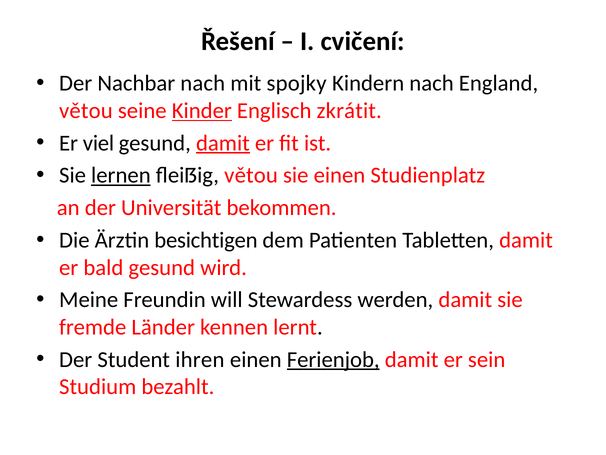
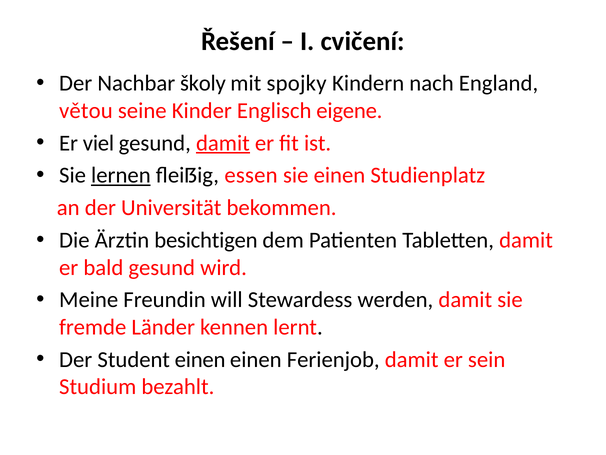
Nachbar nach: nach -> školy (203, 83)
Kinder underline: present -> none (202, 111)
zkrátit: zkrátit -> eigene (349, 111)
fleiẞig větou: větou -> essen (251, 175)
Student ihren: ihren -> einen (200, 359)
Ferienjob underline: present -> none (333, 359)
